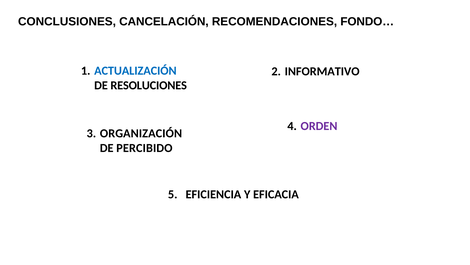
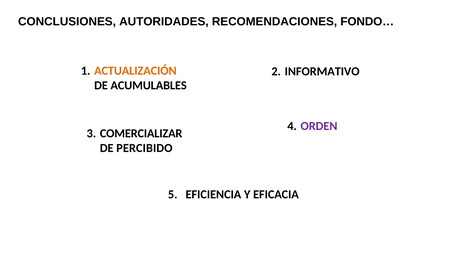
CANCELACIÓN: CANCELACIÓN -> AUTORIDADES (164, 21)
ACTUALIZACIÓN colour: blue -> orange (135, 71)
RESOLUCIONES: RESOLUCIONES -> ACUMULABLES (149, 85)
ORGANIZACIÓN: ORGANIZACIÓN -> COMERCIALIZAR (141, 133)
